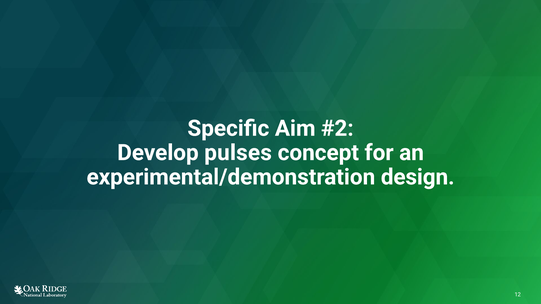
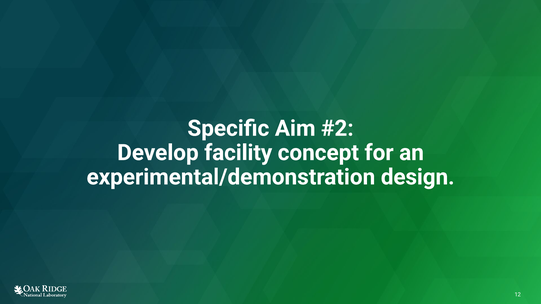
pulses: pulses -> facility (238, 153)
